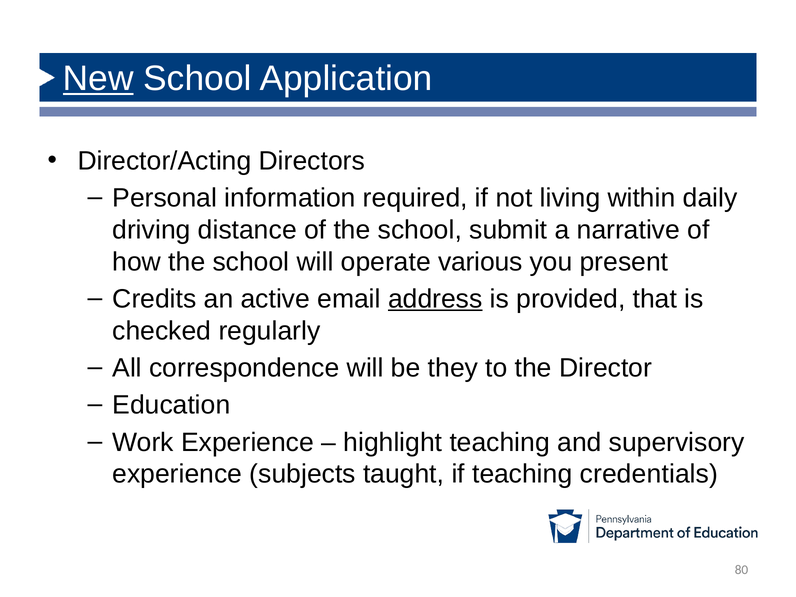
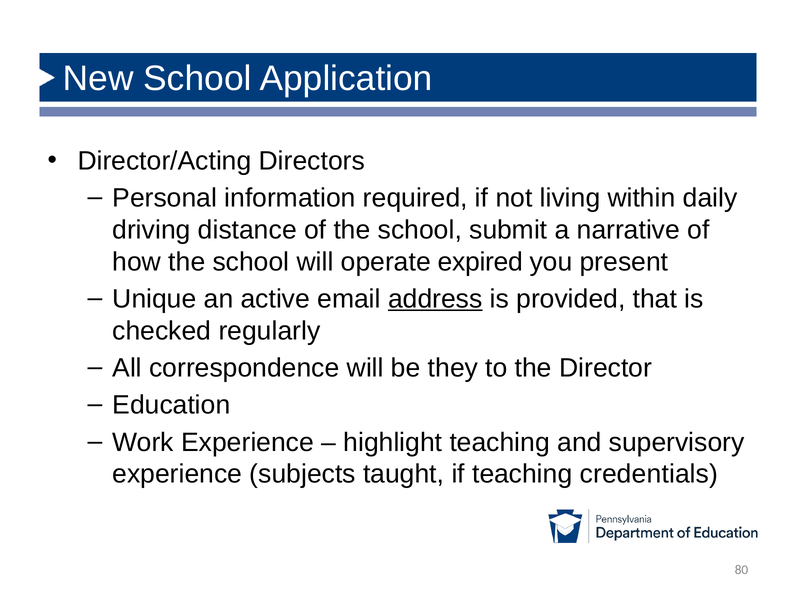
New underline: present -> none (98, 79)
various: various -> expired (480, 262)
Credits: Credits -> Unique (154, 299)
